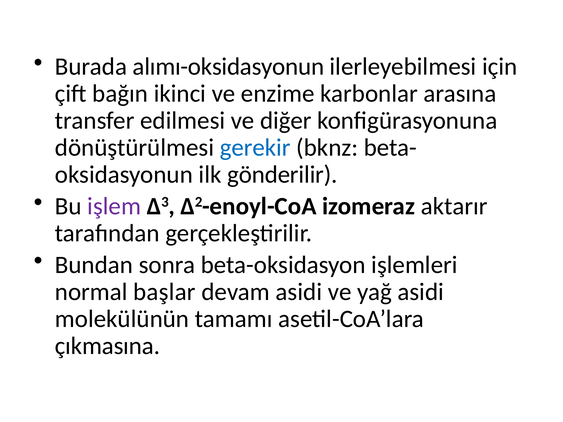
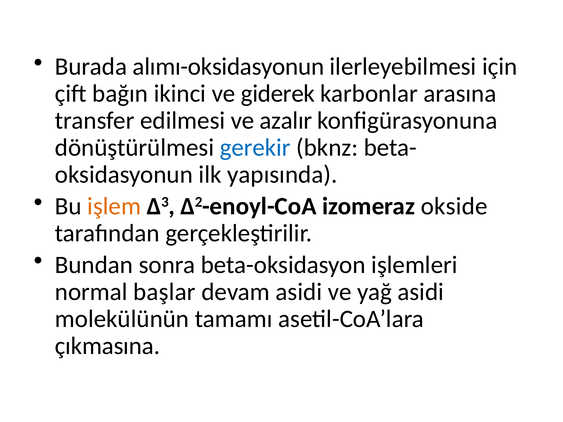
enzime: enzime -> giderek (278, 94)
diğer: diğer -> azalır (286, 121)
gönderilir: gönderilir -> yapısında (282, 175)
işlem colour: purple -> orange (114, 206)
aktarır: aktarır -> okside (454, 206)
